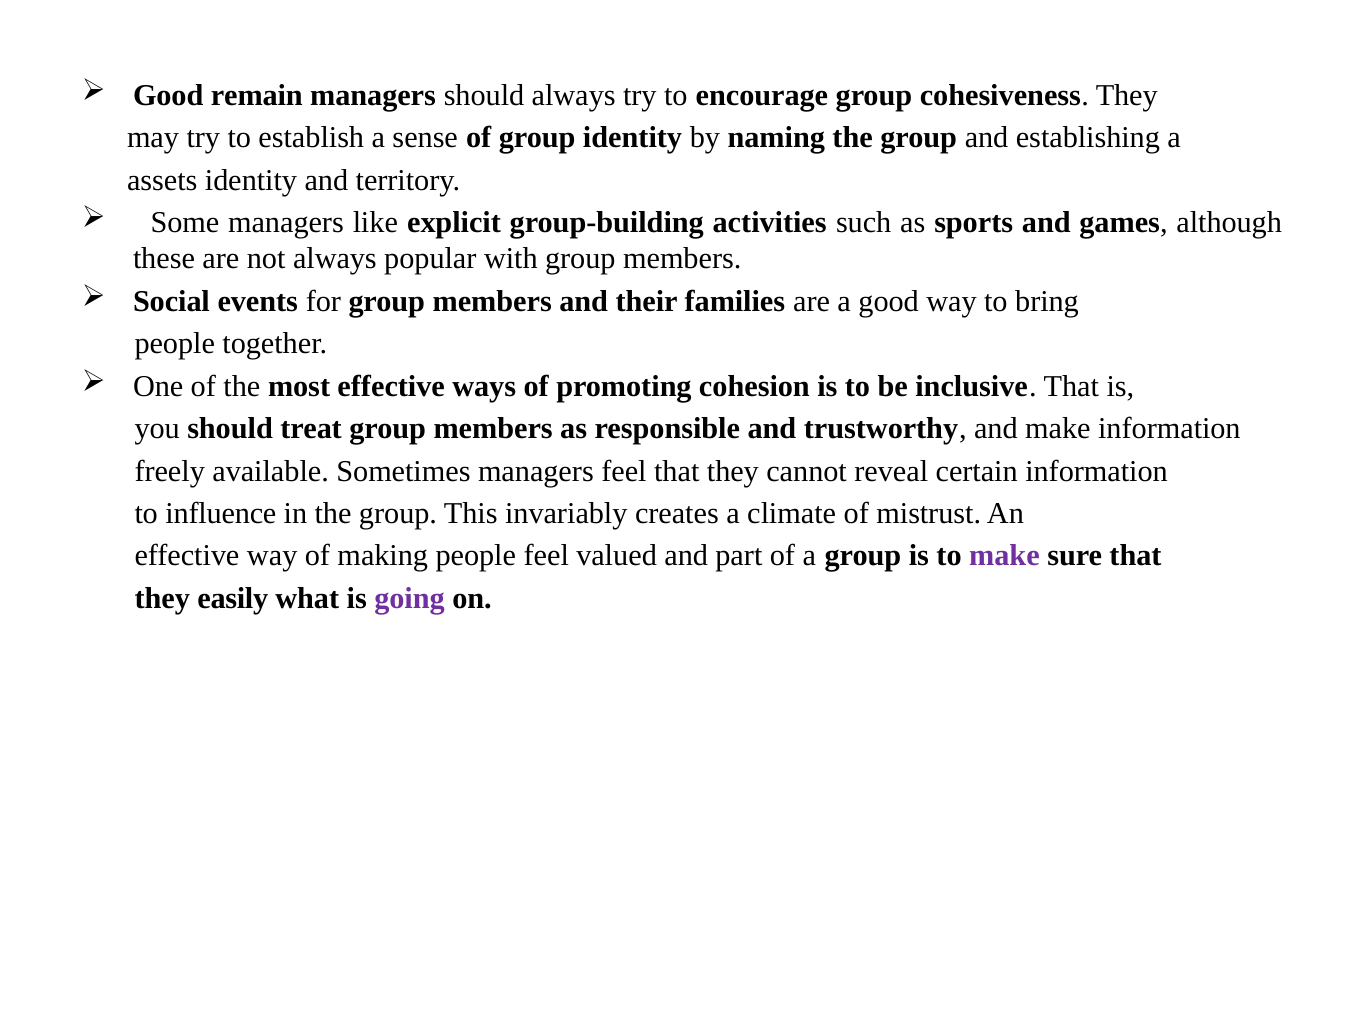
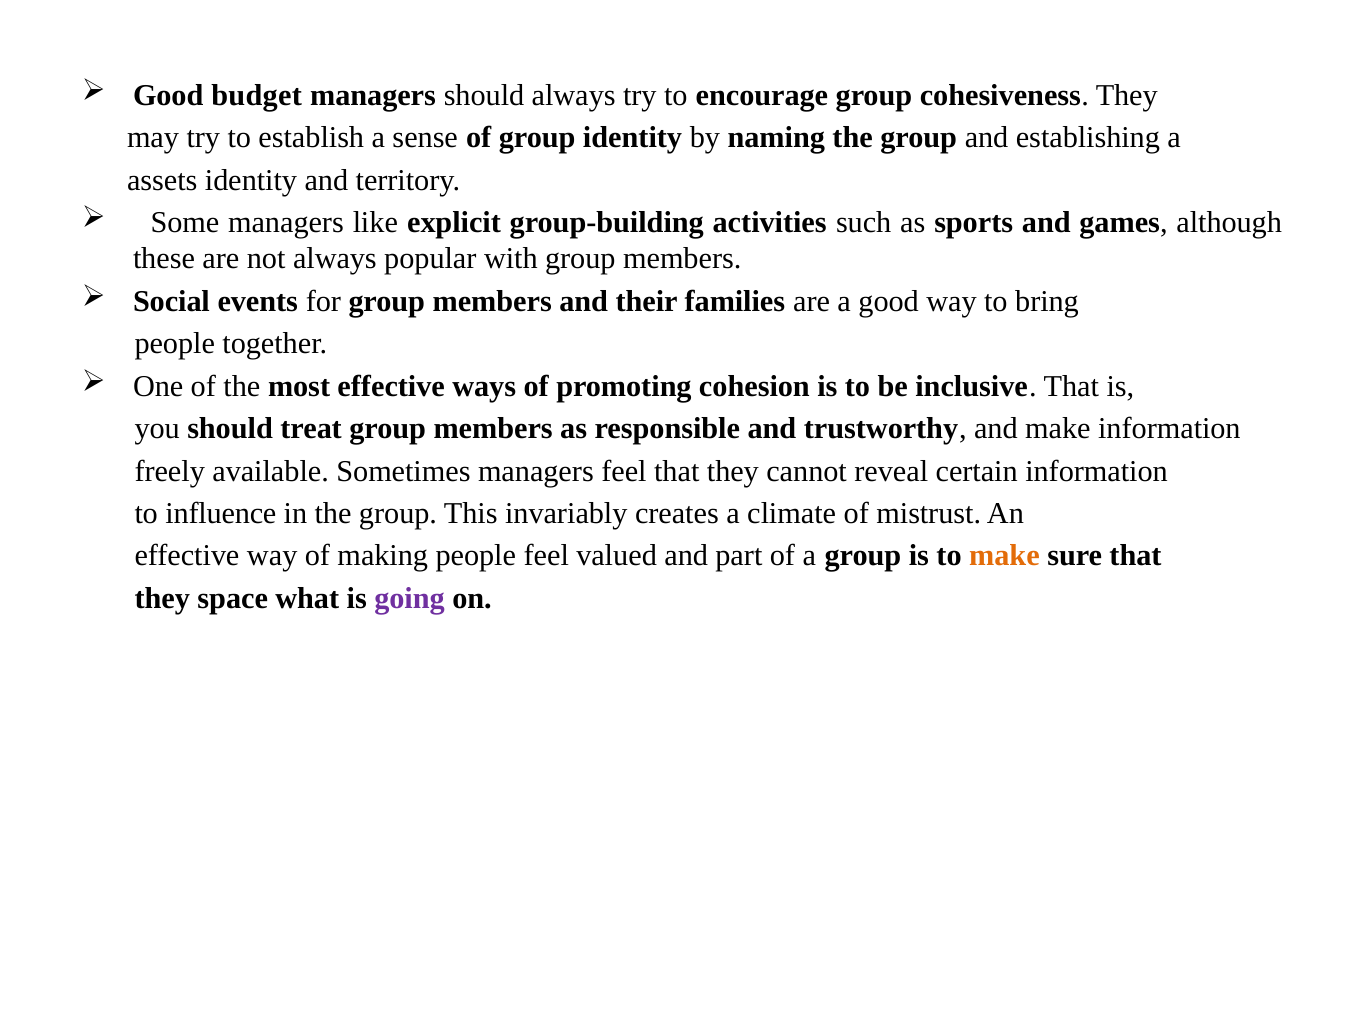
remain: remain -> budget (257, 95)
make colour: purple -> orange (1004, 556)
easily: easily -> space (233, 598)
